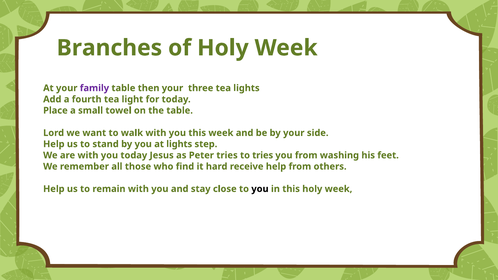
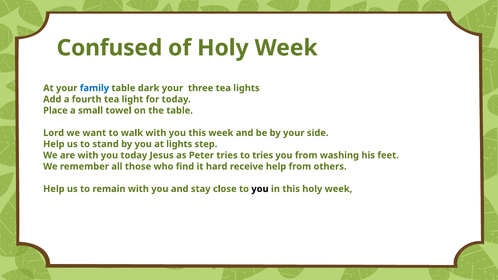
Branches: Branches -> Confused (109, 48)
family colour: purple -> blue (94, 88)
then: then -> dark (149, 88)
